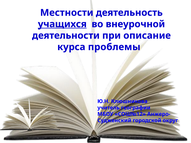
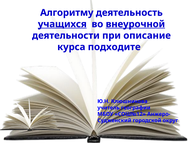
Местности: Местности -> Алгоритму (67, 13)
внеурочной underline: none -> present (135, 24)
проблемы: проблемы -> подходите (114, 47)
